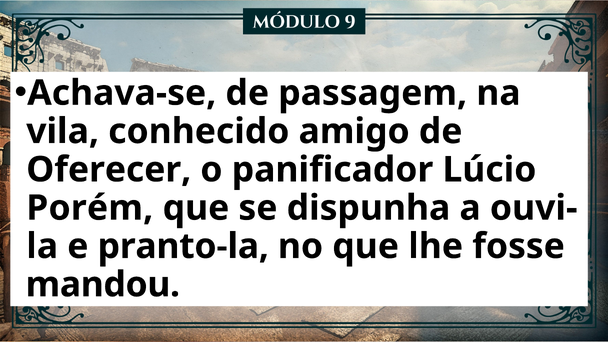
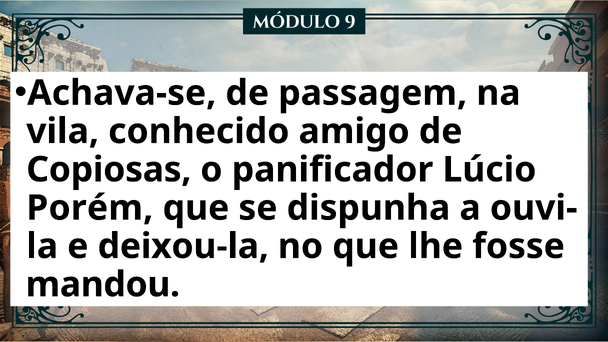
Oferecer: Oferecer -> Copiosas (109, 170)
pranto-la: pranto-la -> deixou-la (183, 246)
